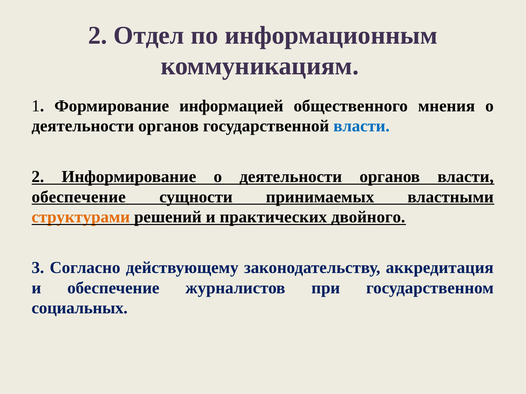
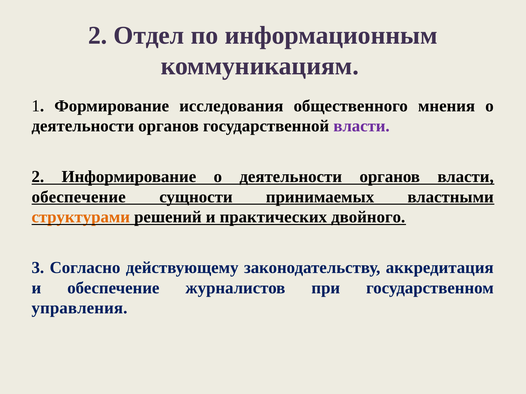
информацией: информацией -> исследования (231, 106)
власти colour: blue -> purple (362, 126)
социальных: социальных -> управления (79, 308)
